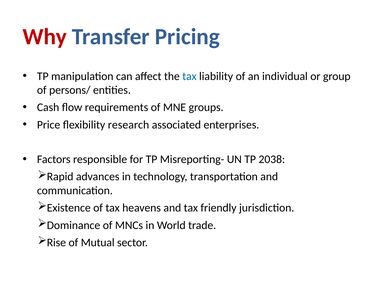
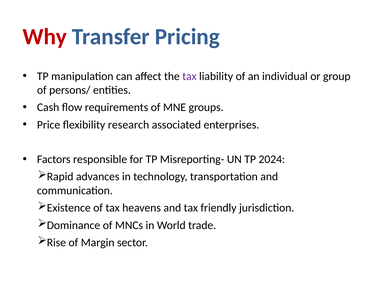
tax colour: blue -> purple (189, 76)
2038: 2038 -> 2024 (272, 159)
Mutual: Mutual -> Margin (98, 242)
